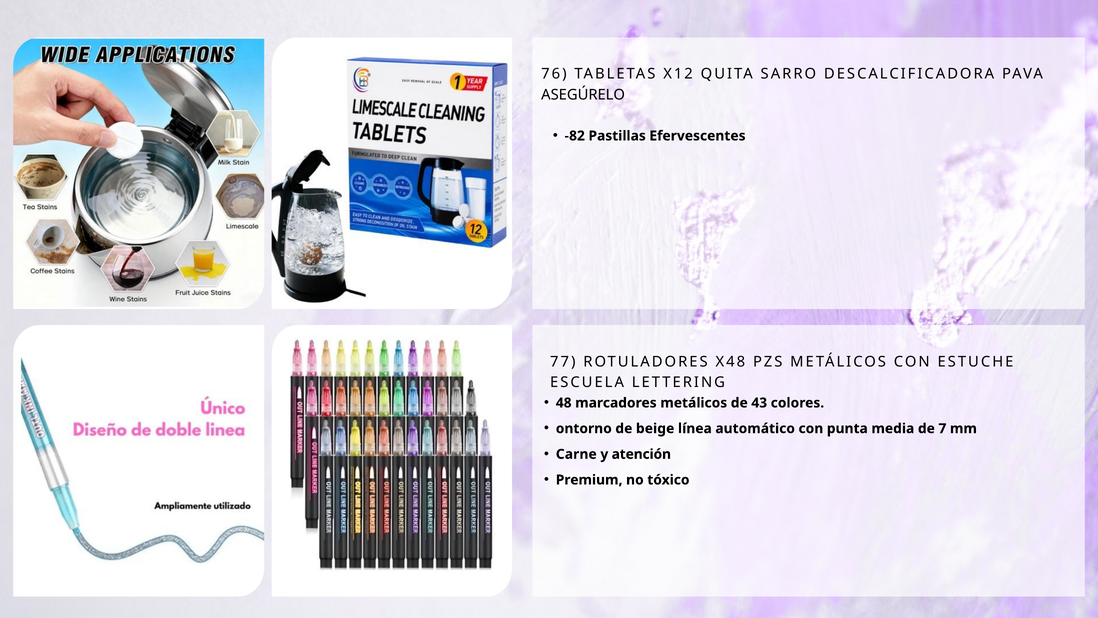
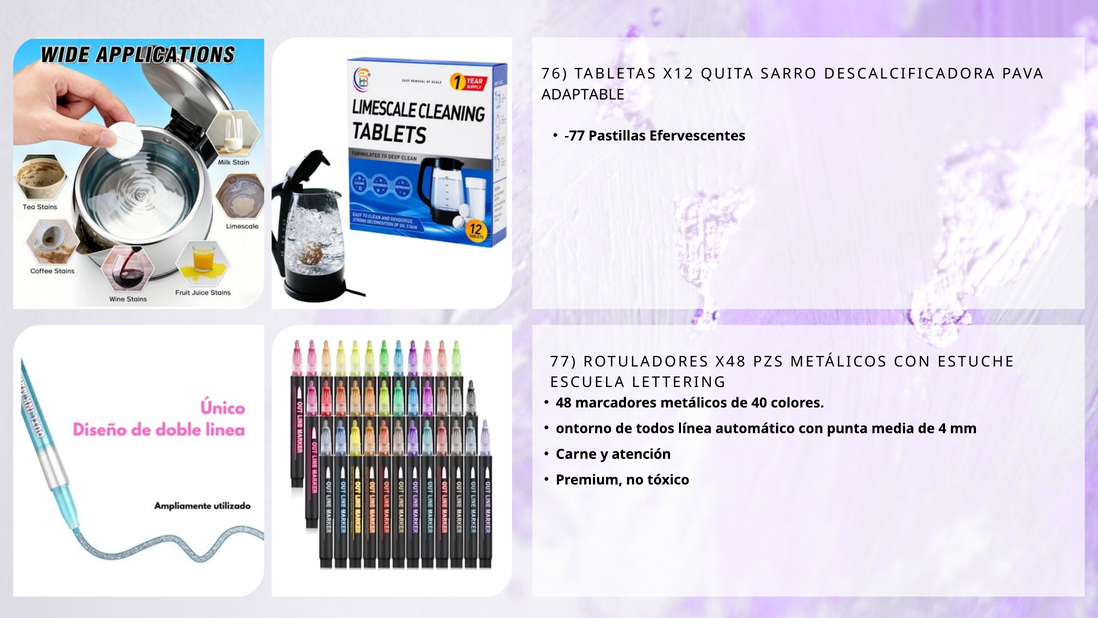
ASEGÚRELO: ASEGÚRELO -> ADAPTABLE (583, 95)
-82: -82 -> -77 (575, 136)
43: 43 -> 40 (759, 403)
beige: beige -> todos (655, 428)
7: 7 -> 4 (942, 428)
